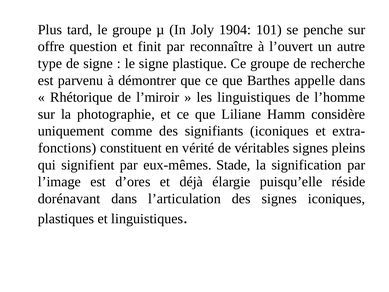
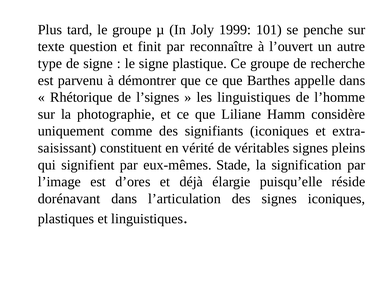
1904: 1904 -> 1999 (235, 30)
offre: offre -> texte (51, 47)
l’miroir: l’miroir -> l’signes (158, 97)
fonctions: fonctions -> saisissant (67, 148)
